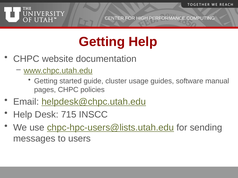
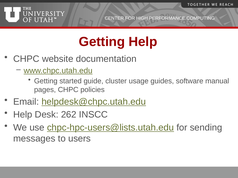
715: 715 -> 262 (69, 115)
